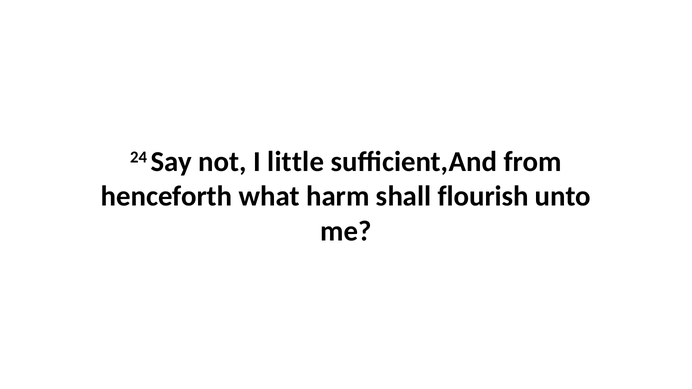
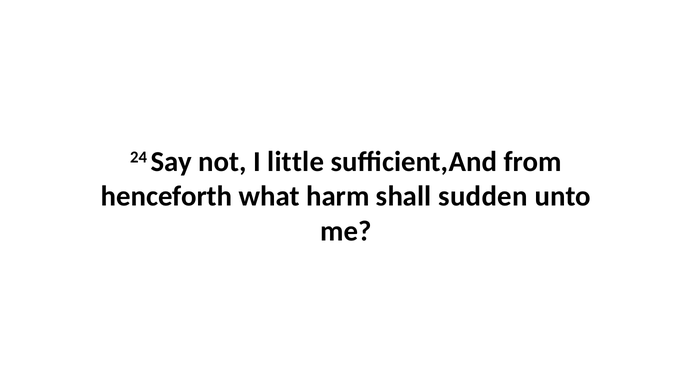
flourish: flourish -> sudden (483, 197)
